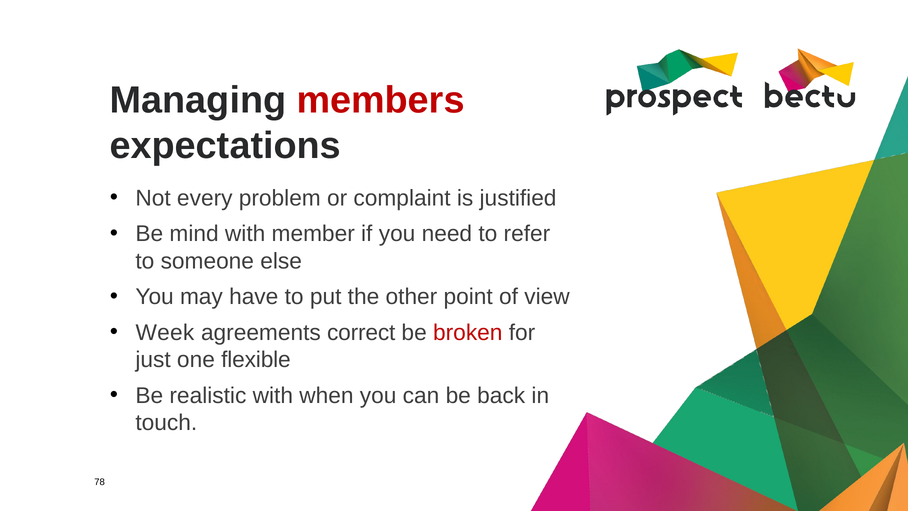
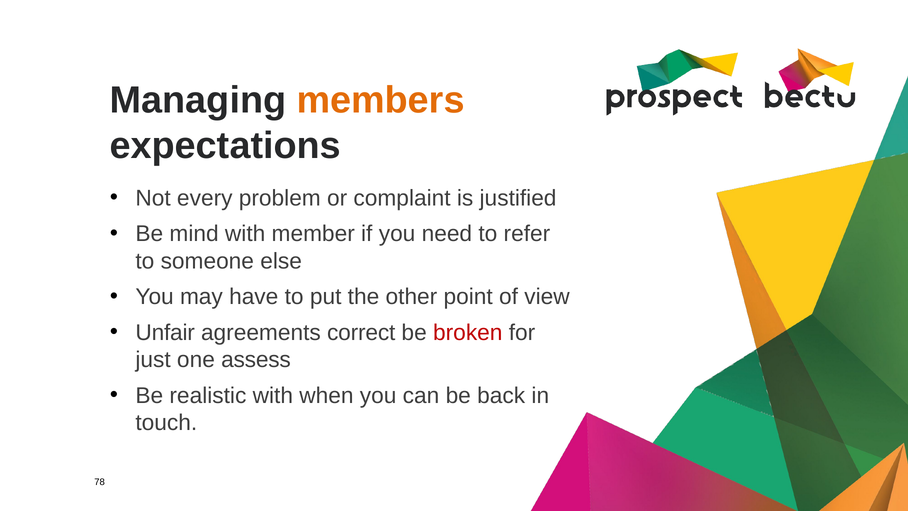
members colour: red -> orange (381, 100)
Week: Week -> Unfair (165, 332)
flexible: flexible -> assess (256, 360)
